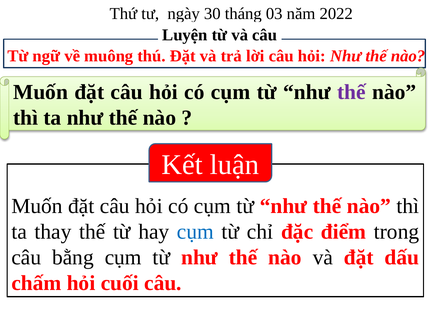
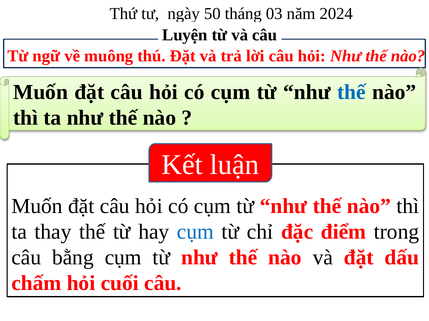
30: 30 -> 50 (212, 14)
2022: 2022 -> 2024 (336, 14)
thế colour: purple -> blue (351, 92)
